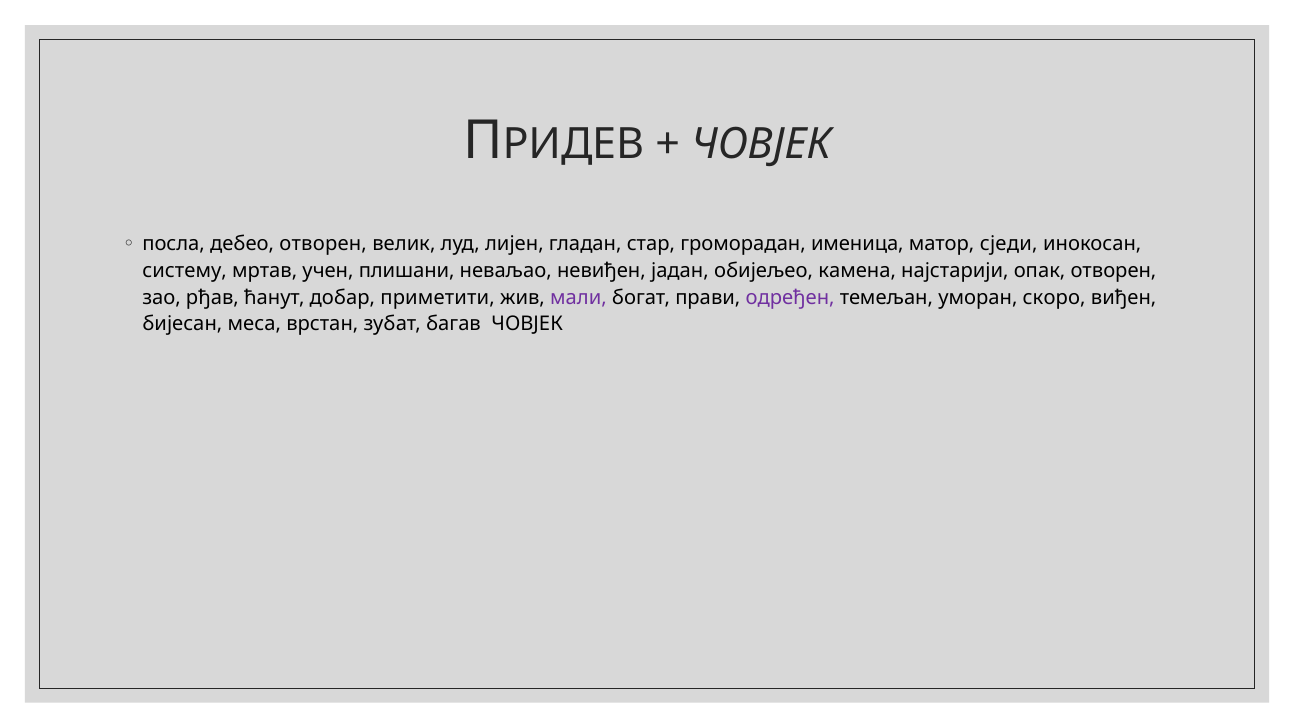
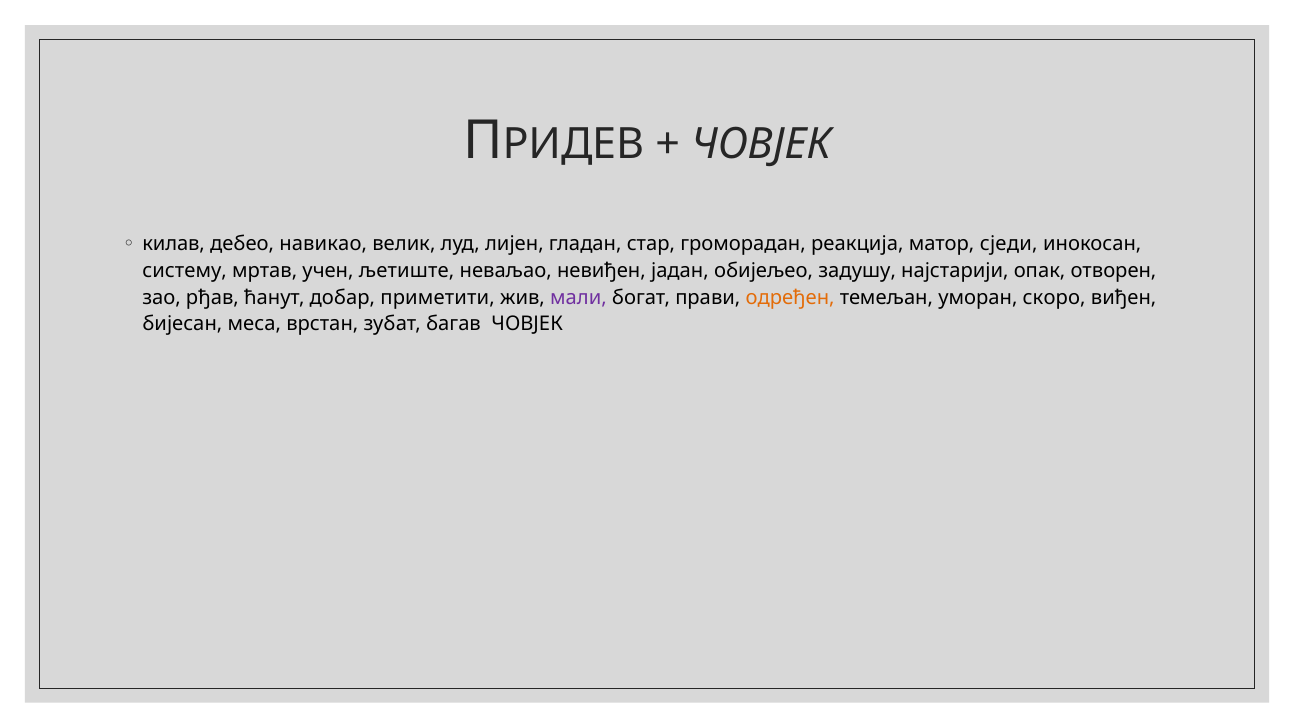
посла: посла -> килав (174, 244)
дебео отворен: отворен -> навикао (323, 244)
именица: именица -> реакција (857, 244)
плишaни: плишaни -> љетиште (407, 271)
камена: камена -> задушу (857, 271)
одређен colour: purple -> orange (790, 297)
